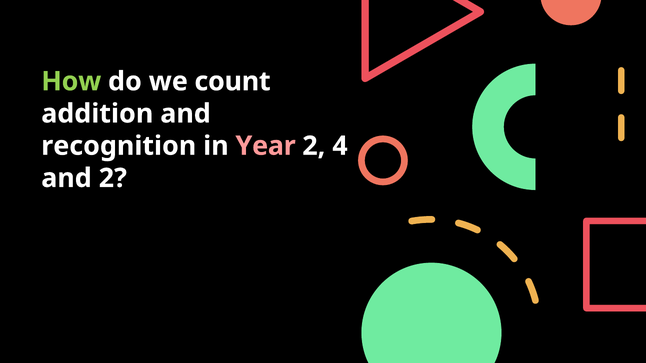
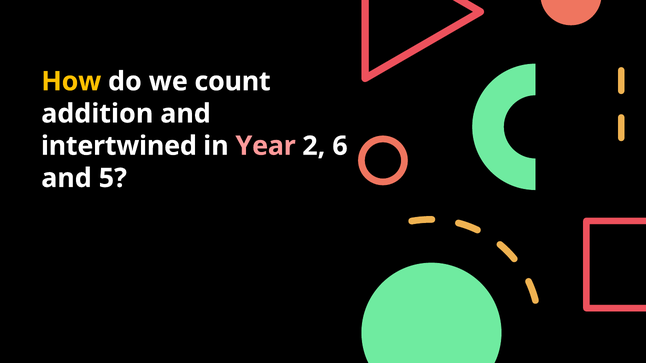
How colour: light green -> yellow (71, 82)
recognition: recognition -> intertwined (119, 146)
4: 4 -> 6 (340, 146)
and 2: 2 -> 5 (113, 178)
